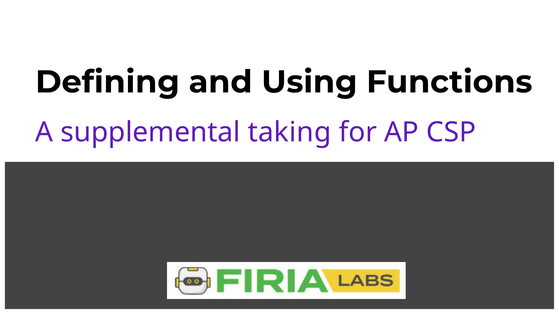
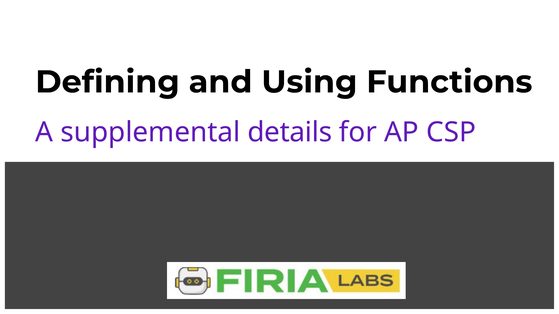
taking: taking -> details (290, 133)
